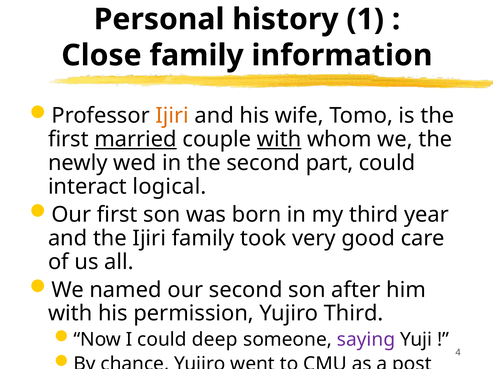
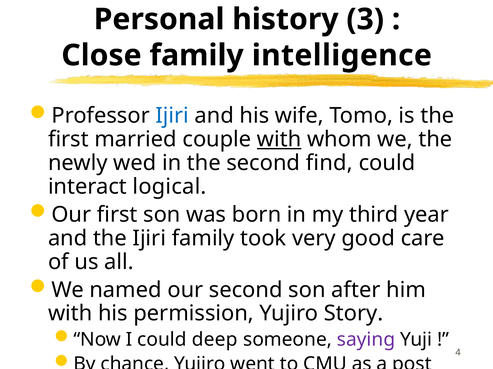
1: 1 -> 3 (365, 19)
information: information -> intelligence (342, 56)
Ijiri colour: orange -> blue (172, 116)
married underline: present -> none (136, 140)
part: part -> find (329, 163)
Yujiro Third: Third -> Story (353, 314)
